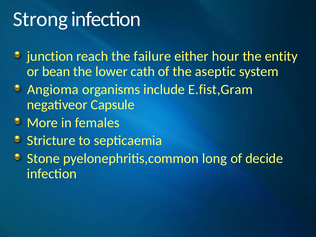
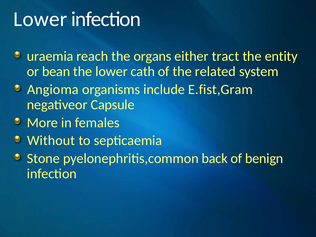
Strong: Strong -> Lower (40, 19)
junction: junction -> uraemia (50, 56)
failure: failure -> organs (152, 56)
hour: hour -> tract (225, 56)
aseptic: aseptic -> related (215, 71)
Stricture: Stricture -> Without (51, 141)
long: long -> back (215, 159)
decide: decide -> benign (264, 159)
